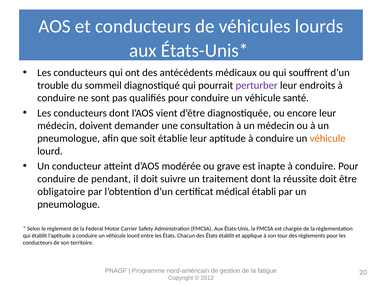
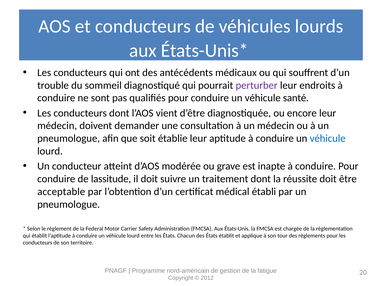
véhicule colour: orange -> blue (328, 139)
pendant: pendant -> lassitude (111, 179)
obligatoire: obligatoire -> acceptable (61, 192)
